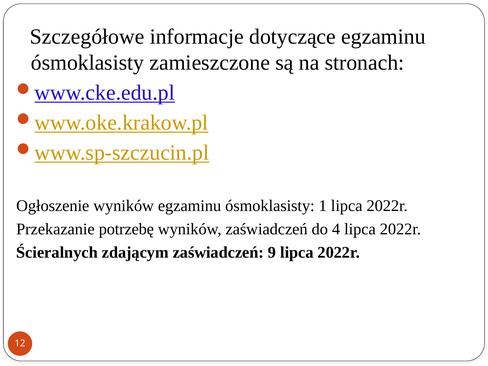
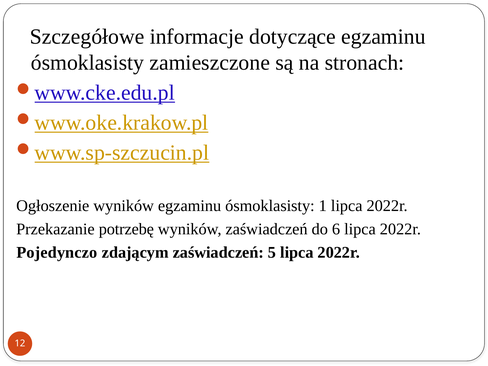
4: 4 -> 6 (336, 229)
Ścieralnych: Ścieralnych -> Pojedynczo (57, 253)
9: 9 -> 5 (272, 253)
